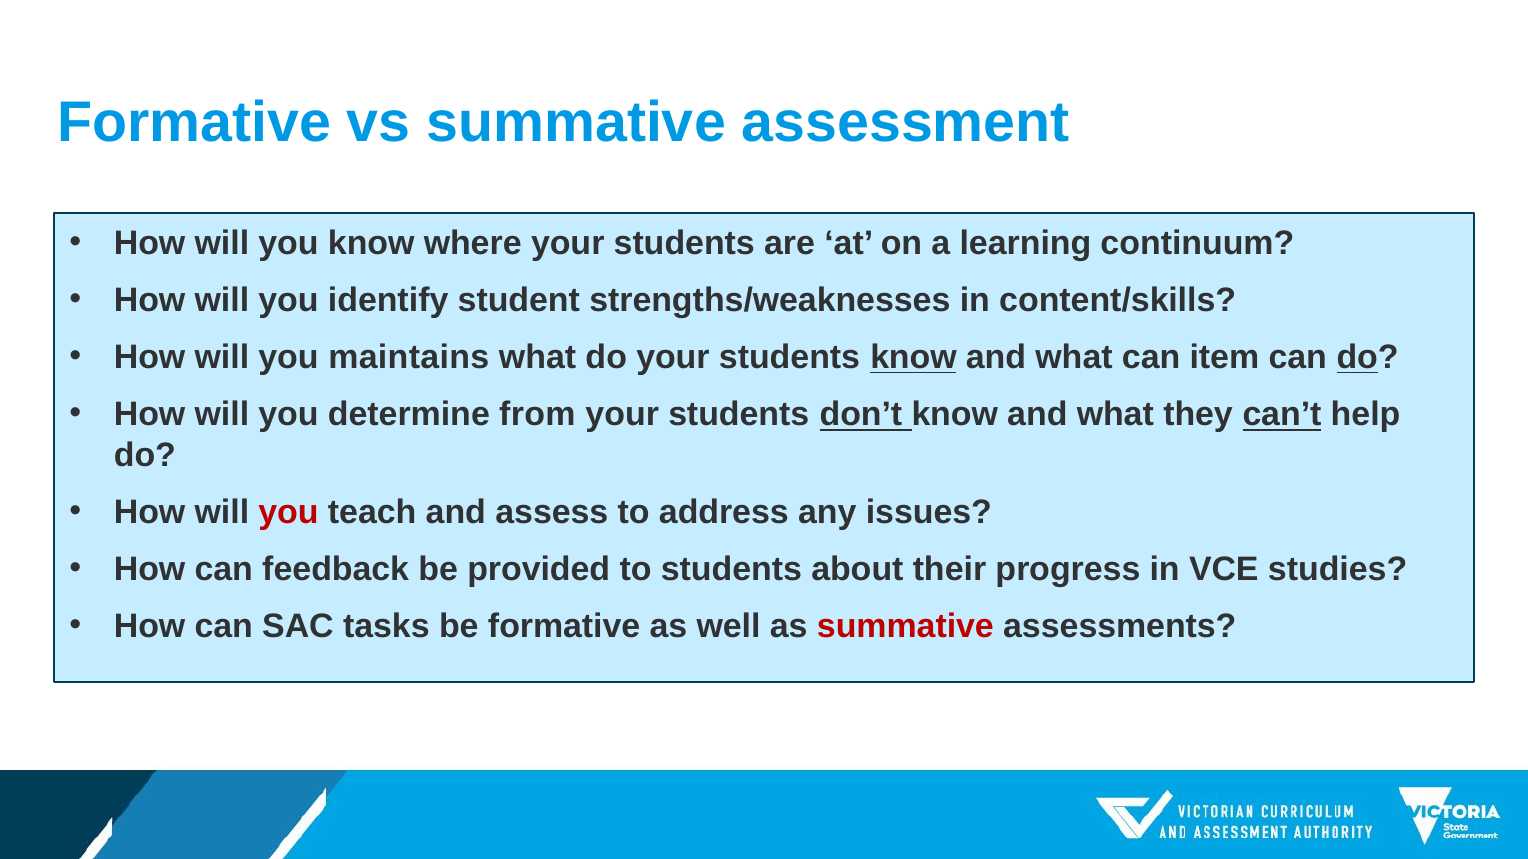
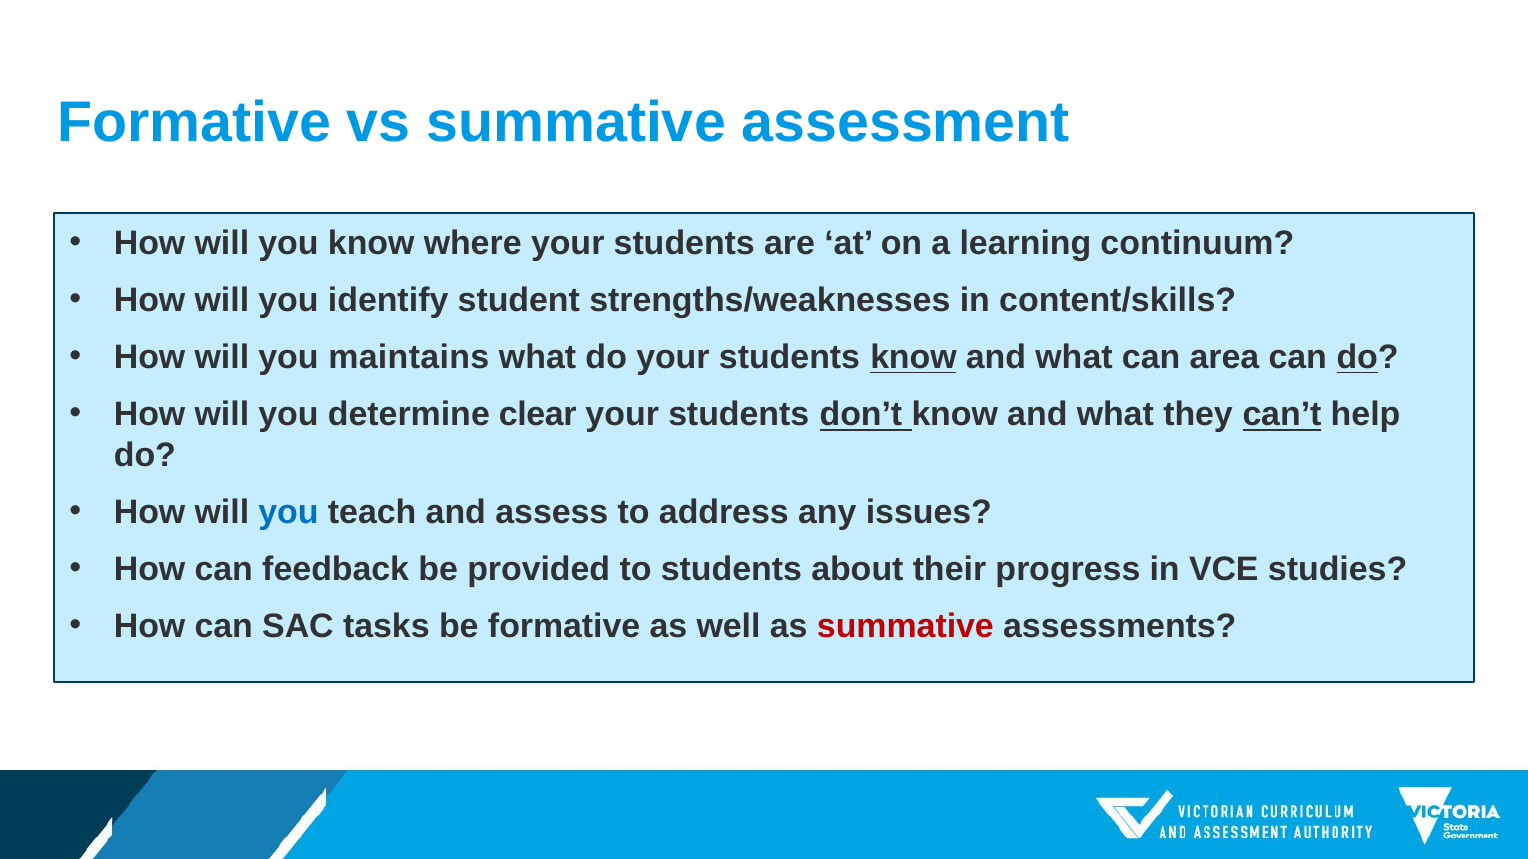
item: item -> area (1224, 358)
from: from -> clear (538, 415)
you colour: red -> blue (288, 513)
